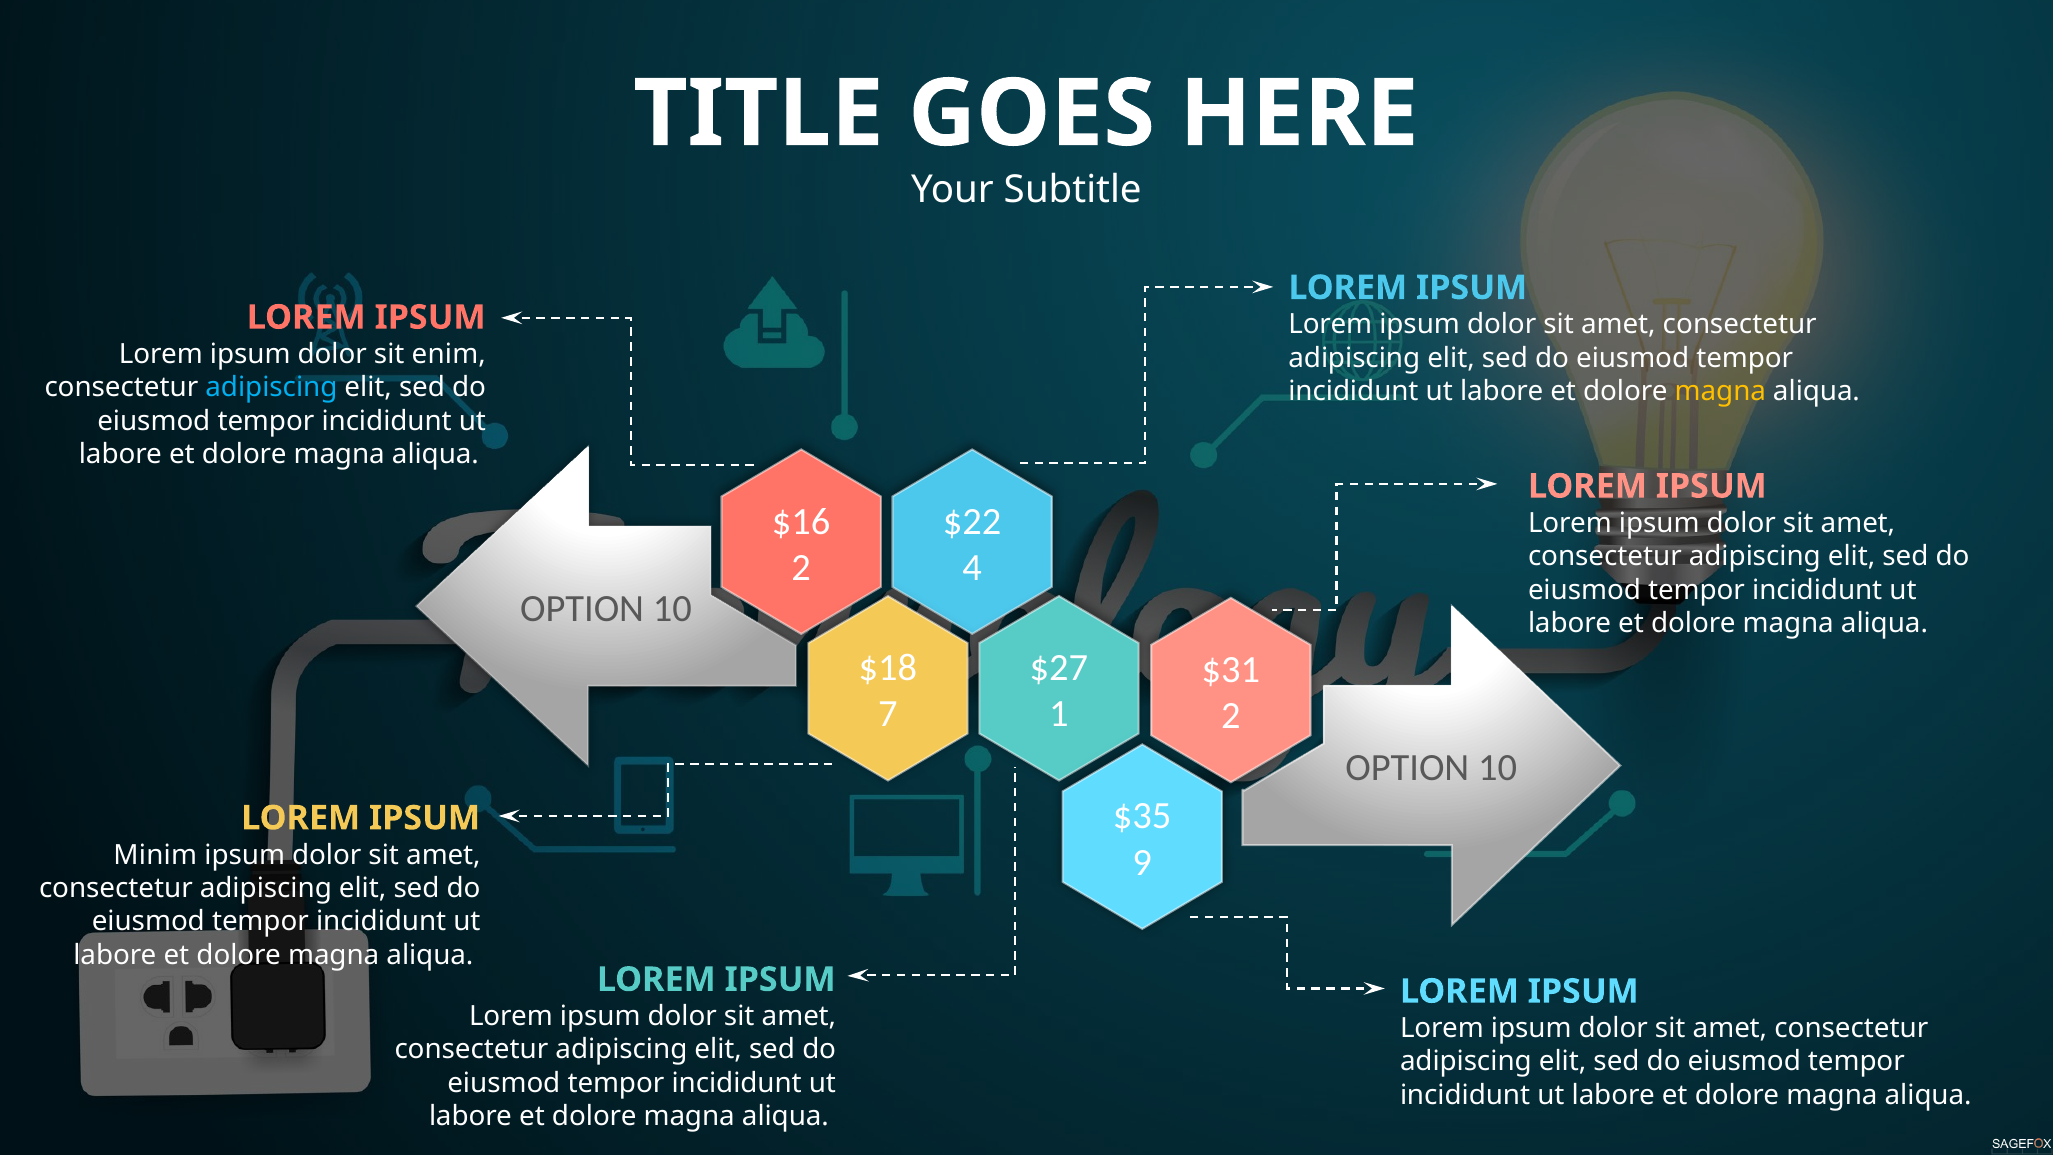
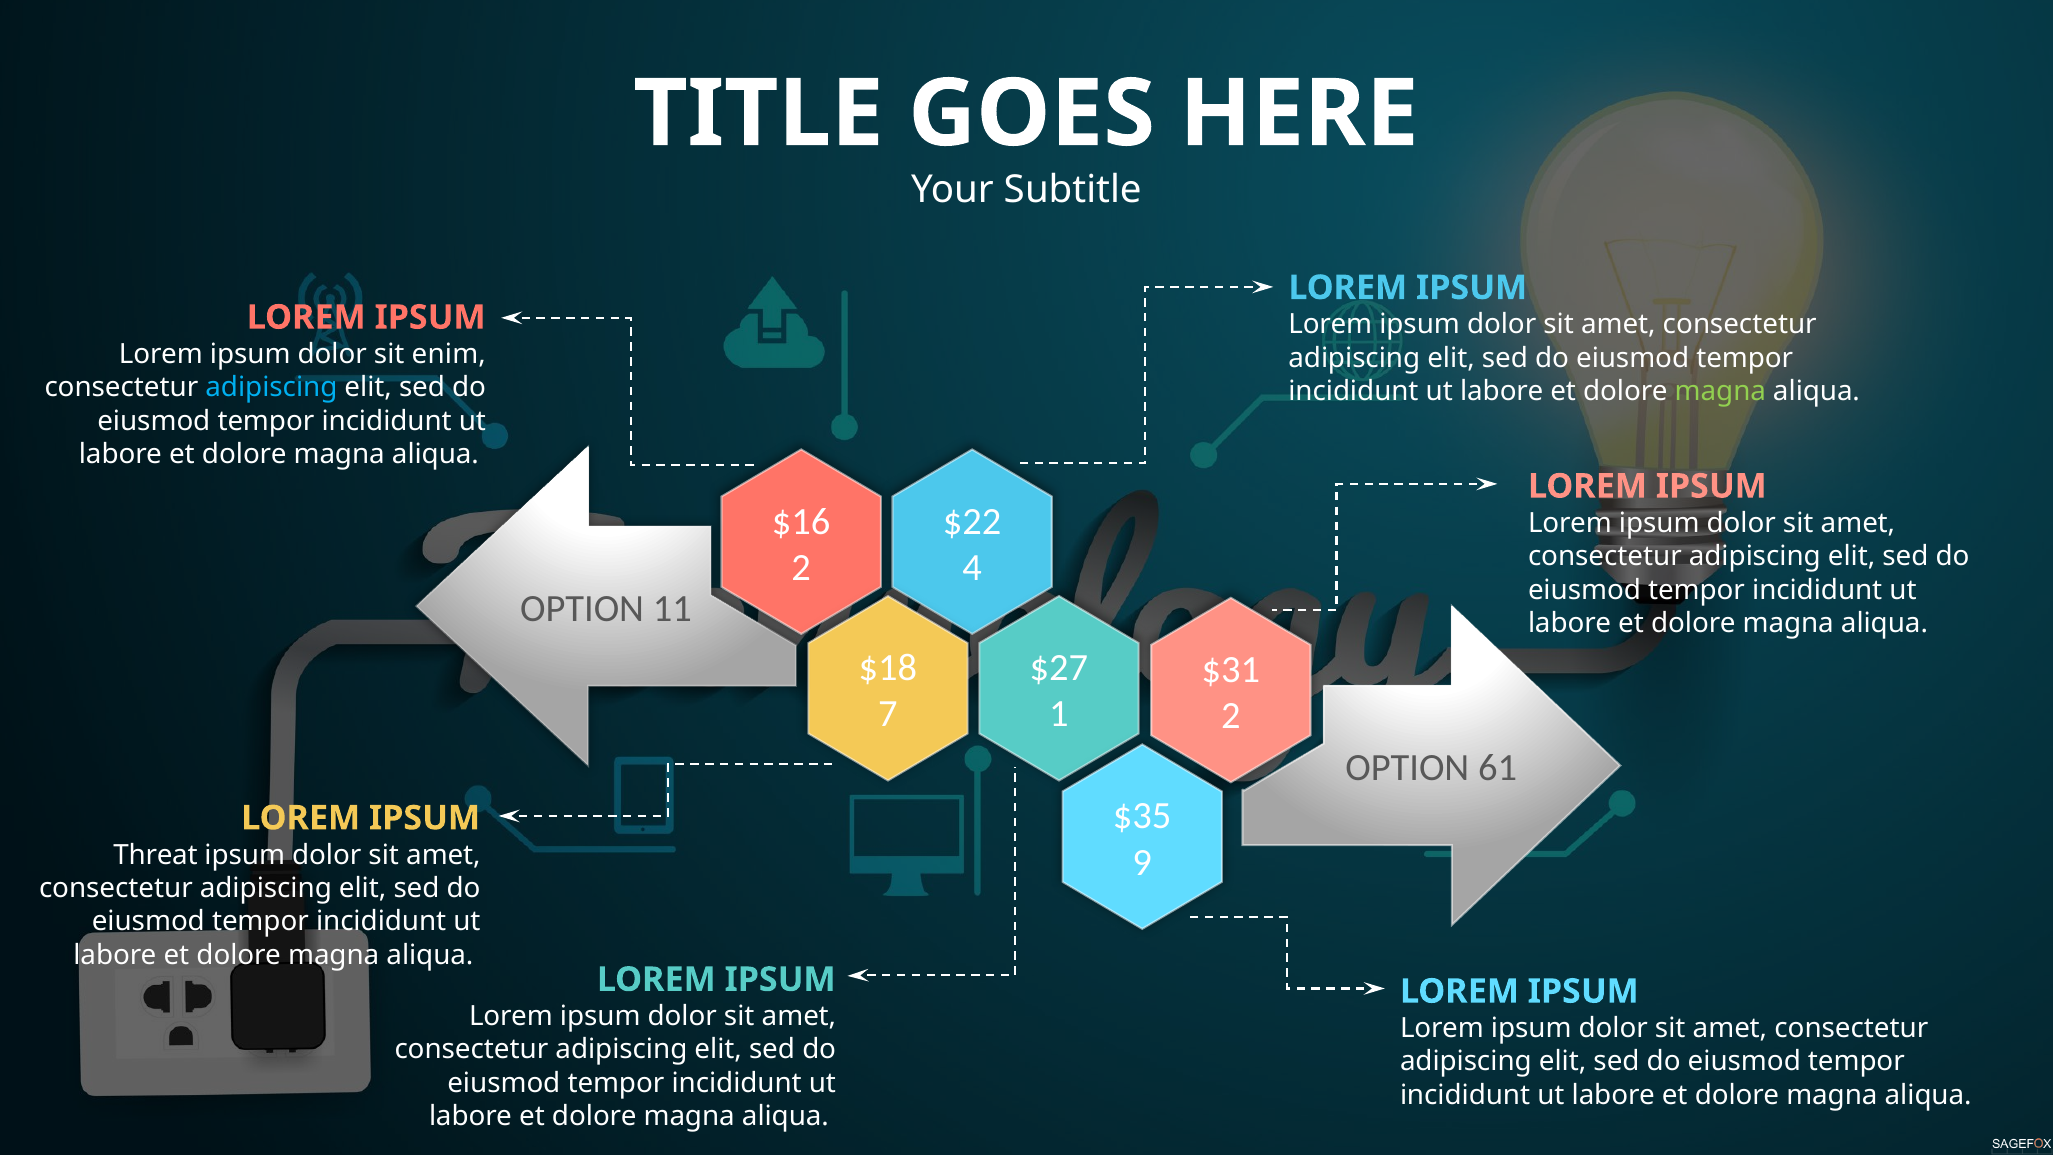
magna colour: yellow -> light green (1720, 391)
10: 10 -> 11 (672, 609)
10: 10 -> 61 (1498, 768)
Minim: Minim -> Threat (156, 855)
